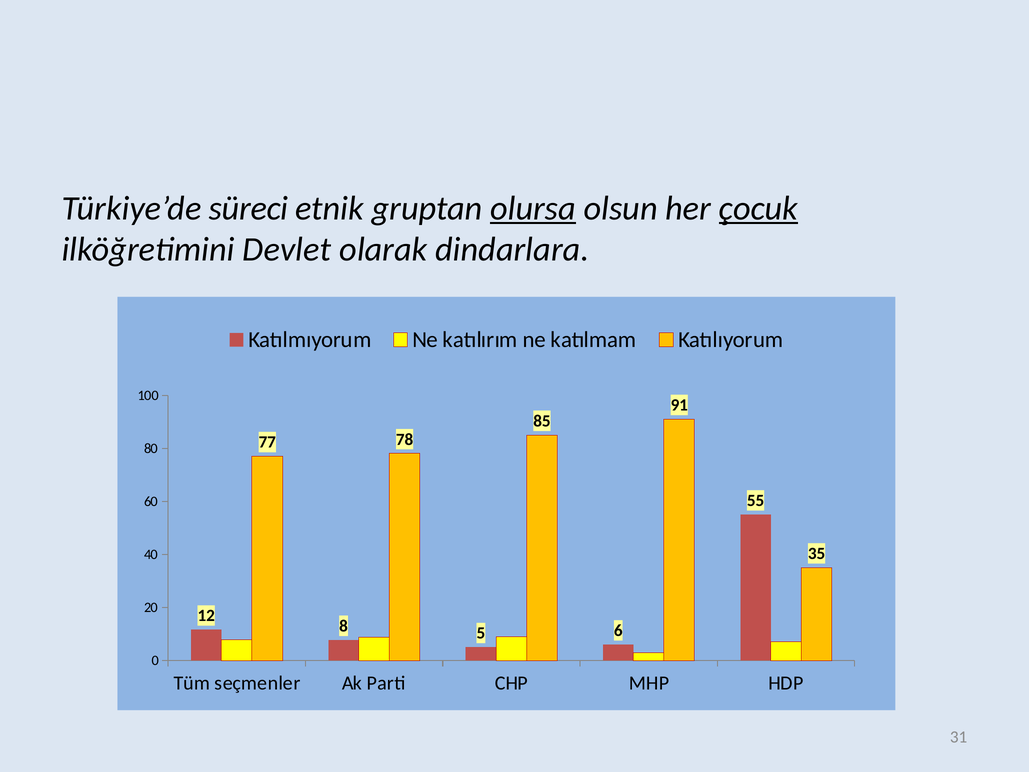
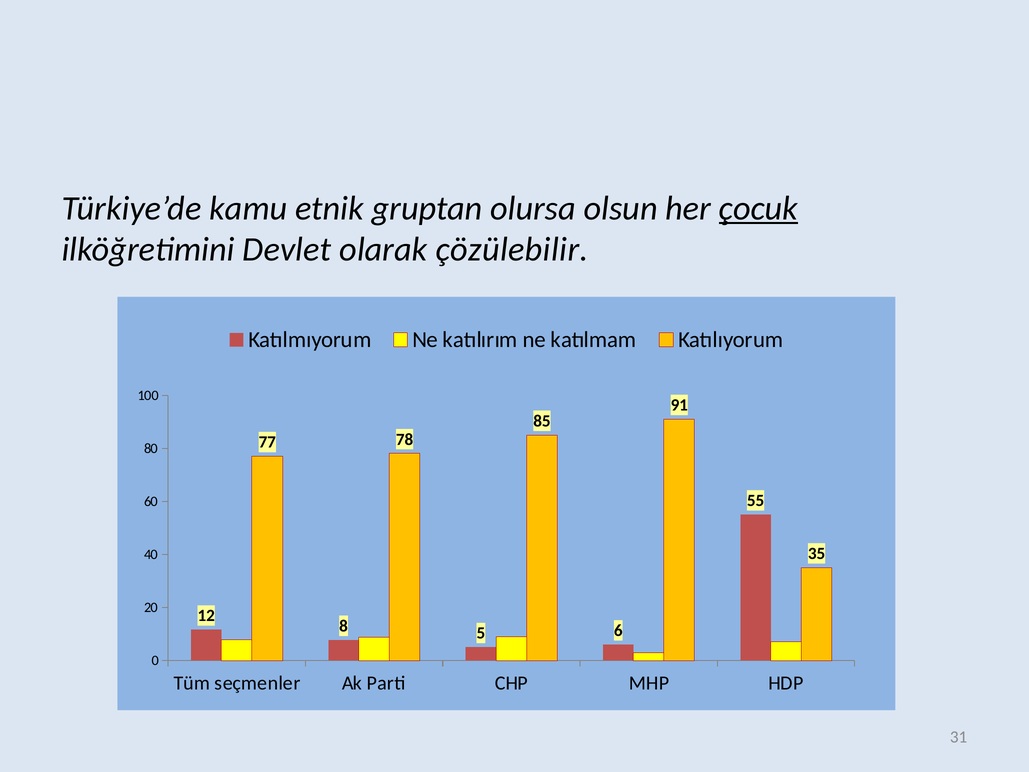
süreci: süreci -> kamu (248, 208)
olursa underline: present -> none (533, 208)
dindarlara: dindarlara -> çözülebilir (512, 249)
